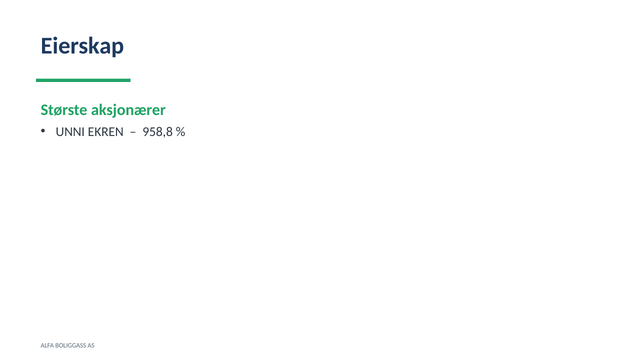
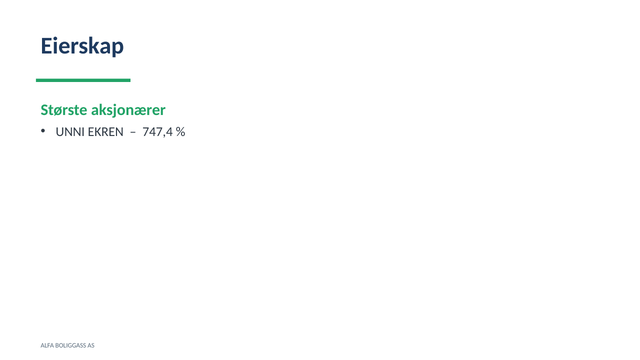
958,8: 958,8 -> 747,4 (158, 132)
